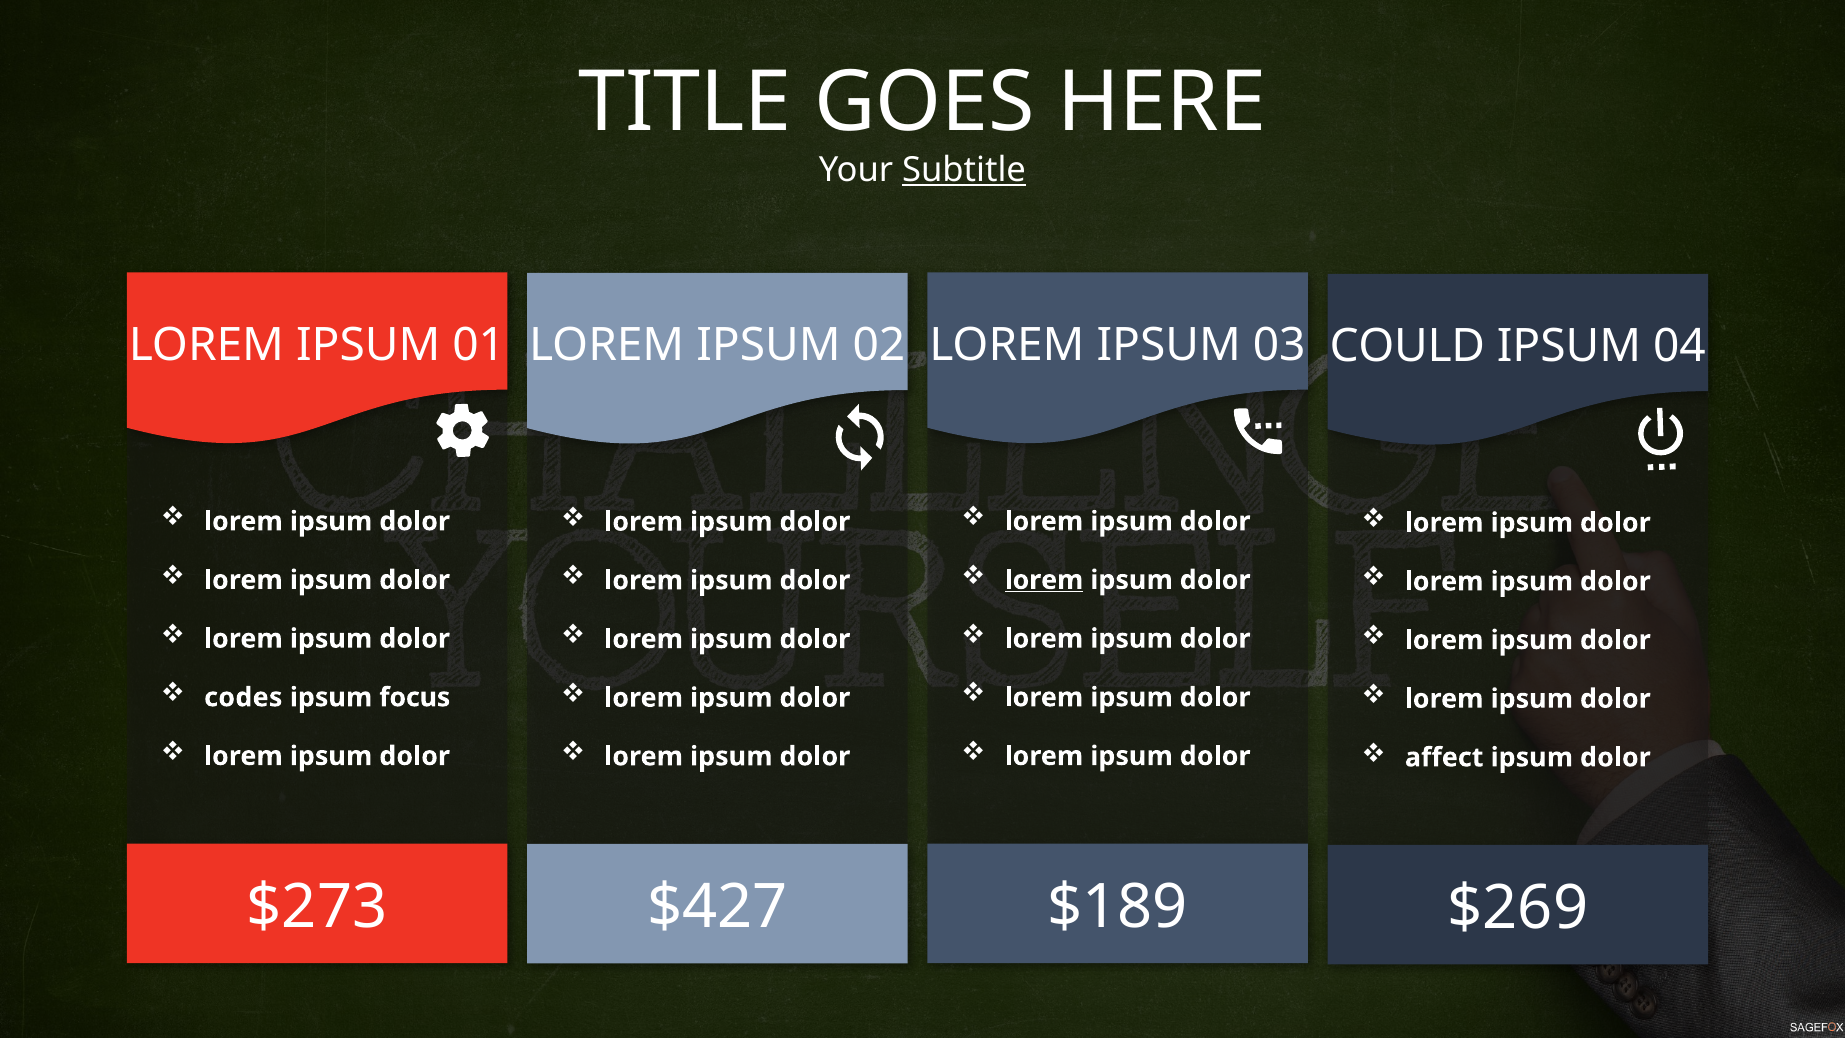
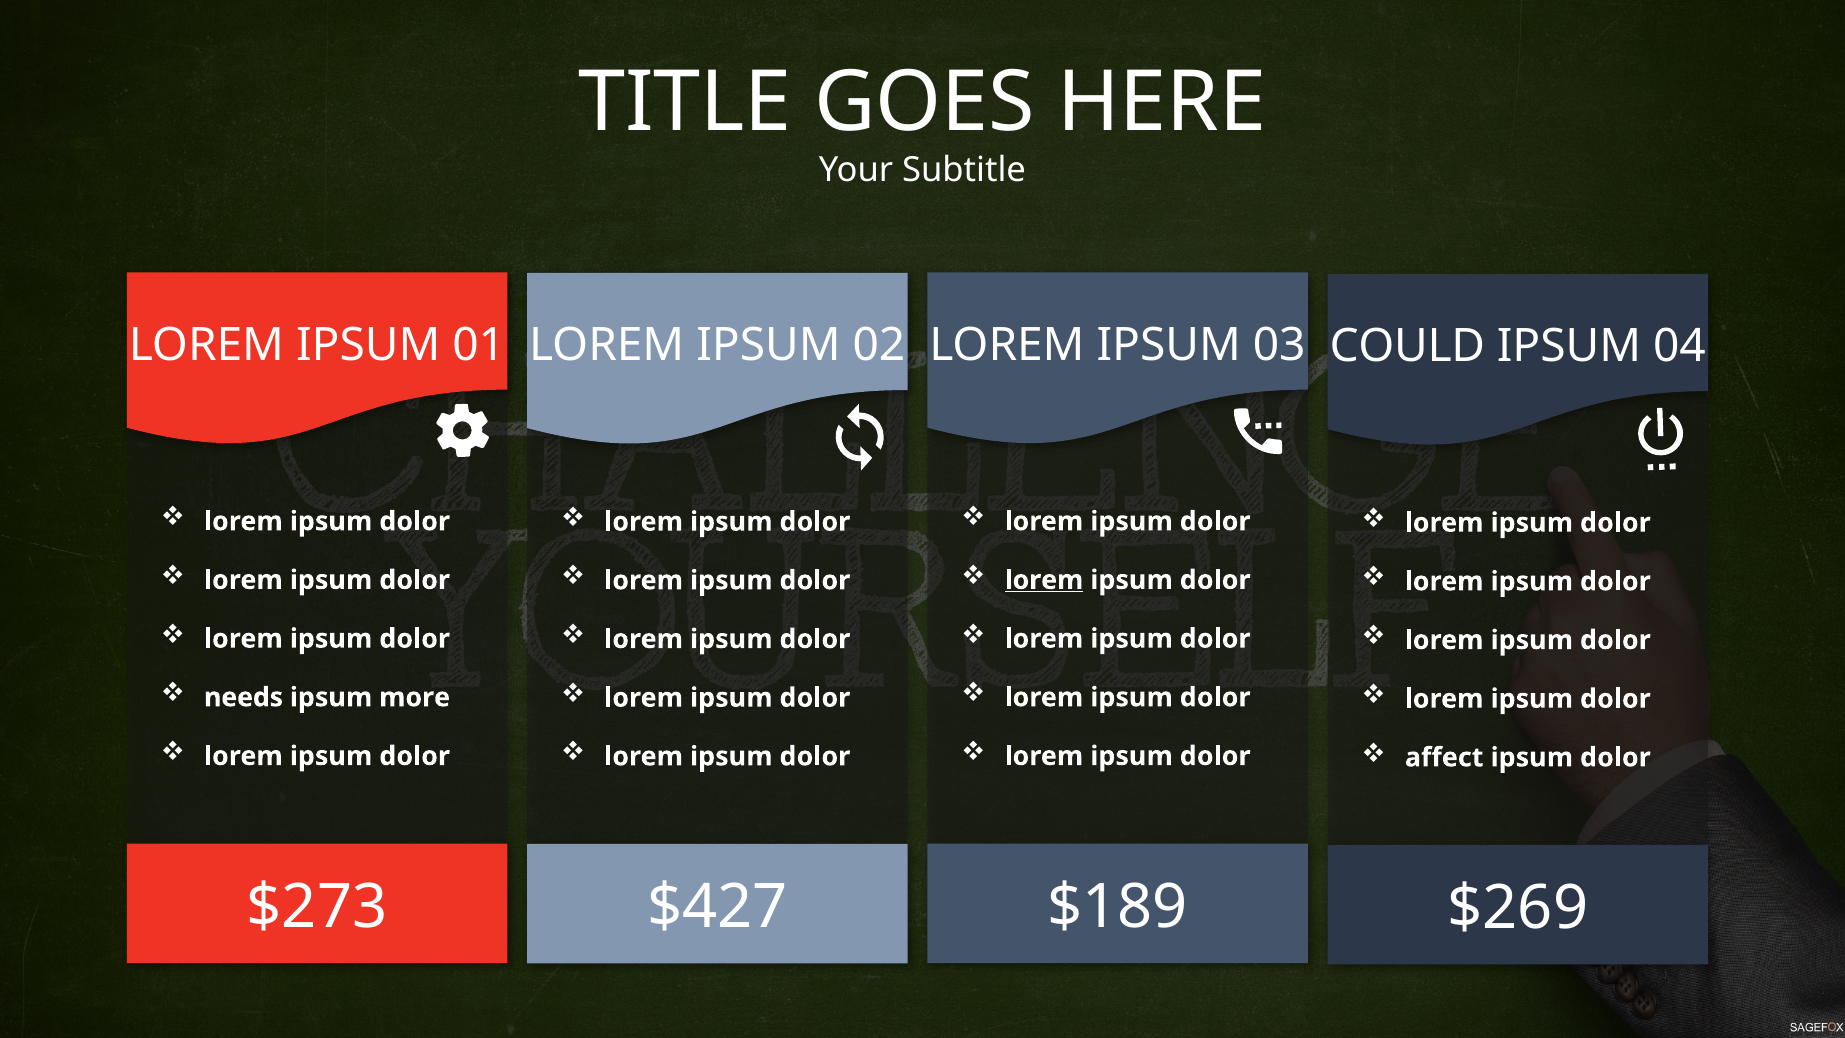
Subtitle underline: present -> none (964, 170)
codes: codes -> needs (244, 697)
focus: focus -> more (415, 697)
